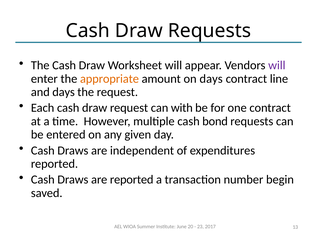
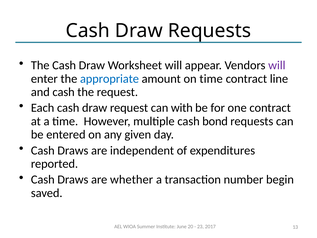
appropriate colour: orange -> blue (109, 79)
on days: days -> time (211, 79)
and days: days -> cash (64, 92)
are reported: reported -> whether (132, 179)
